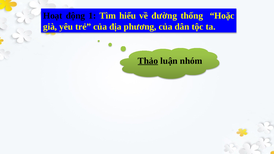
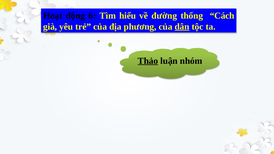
1: 1 -> 6 (92, 16)
Hoặc: Hoặc -> Cách (222, 16)
dân underline: none -> present (182, 27)
